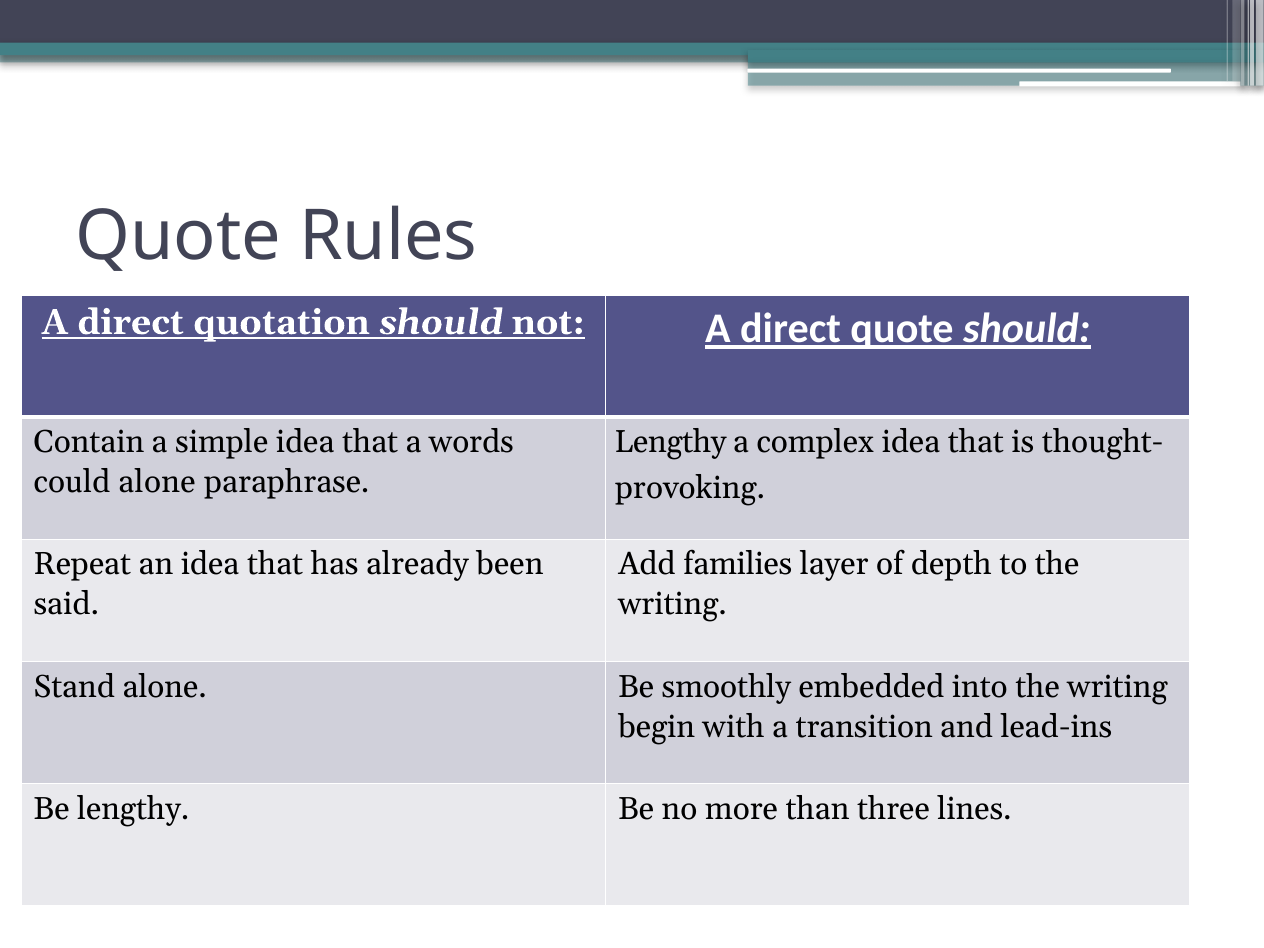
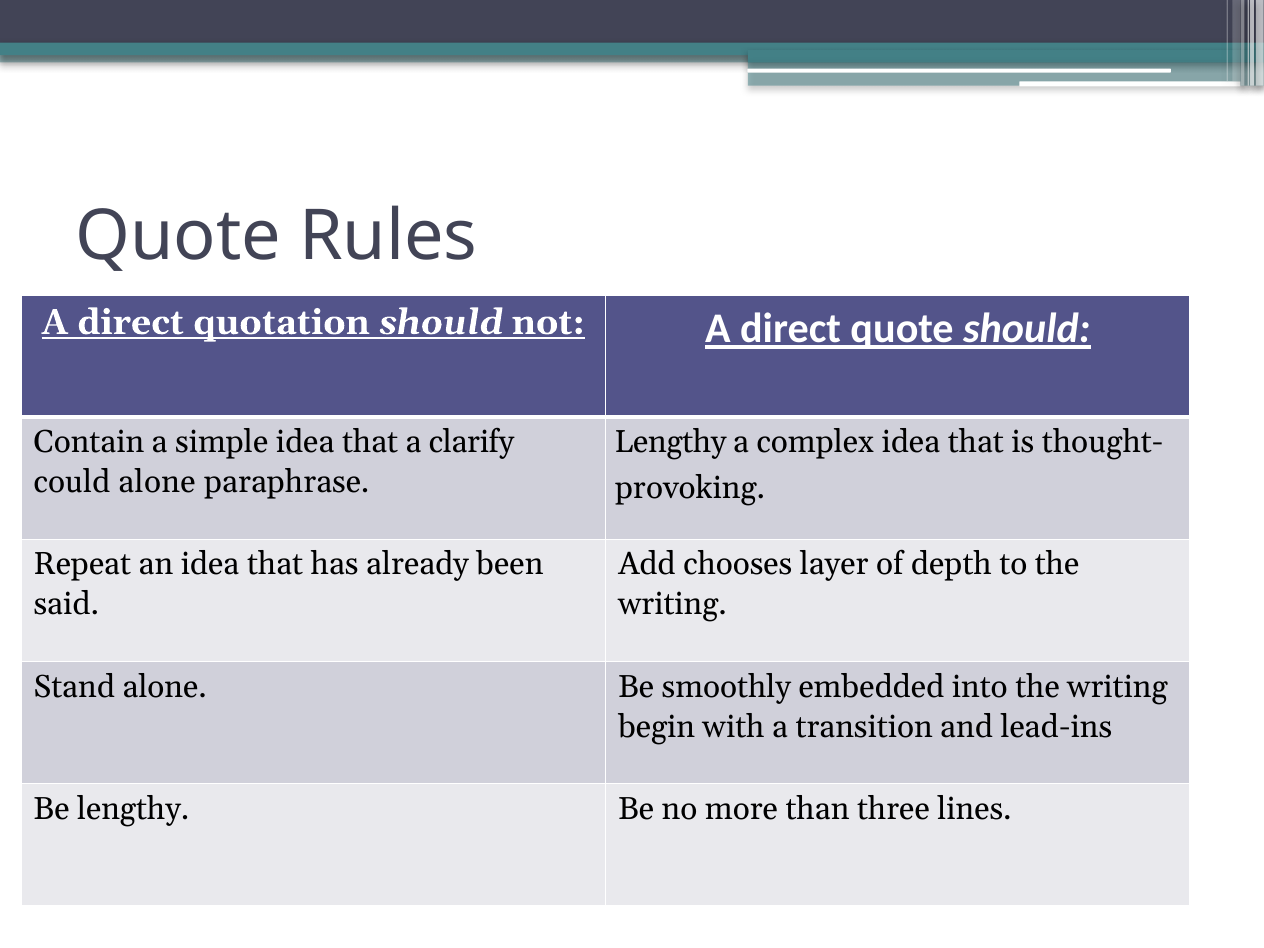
words: words -> clarify (472, 442)
families: families -> chooses (738, 564)
